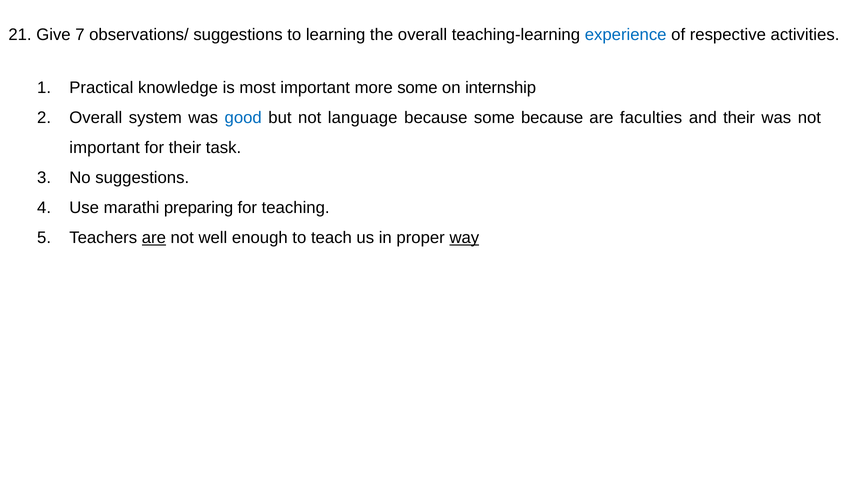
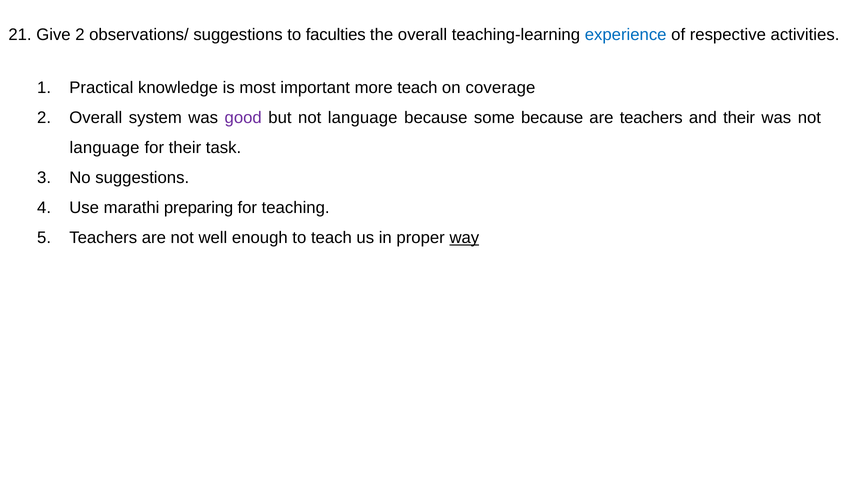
Give 7: 7 -> 2 (80, 35)
learning: learning -> faculties (336, 35)
more some: some -> teach (417, 88)
internship: internship -> coverage (500, 88)
good colour: blue -> purple (243, 118)
are faculties: faculties -> teachers (651, 118)
important: important -> language (105, 148)
are underline: present -> none (154, 238)
